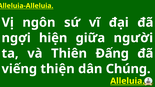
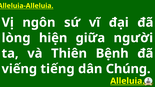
ngợi: ngợi -> lòng (16, 38)
Đấng: Đấng -> Bệnh (112, 54)
thiện: thiện -> tiếng (58, 69)
